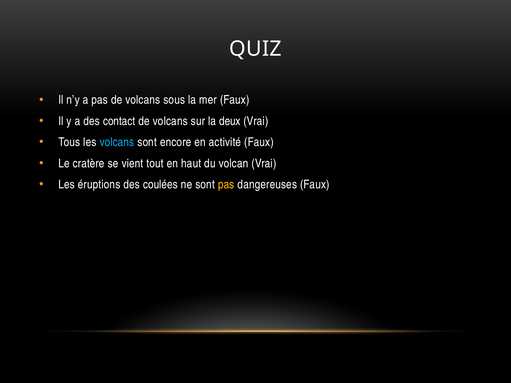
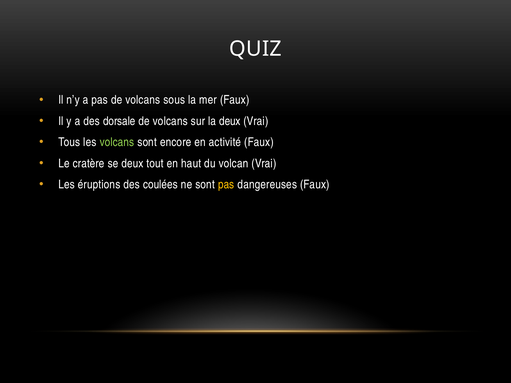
contact: contact -> dorsale (119, 121)
volcans colour: light blue -> light green (117, 142)
se vient: vient -> deux (132, 164)
